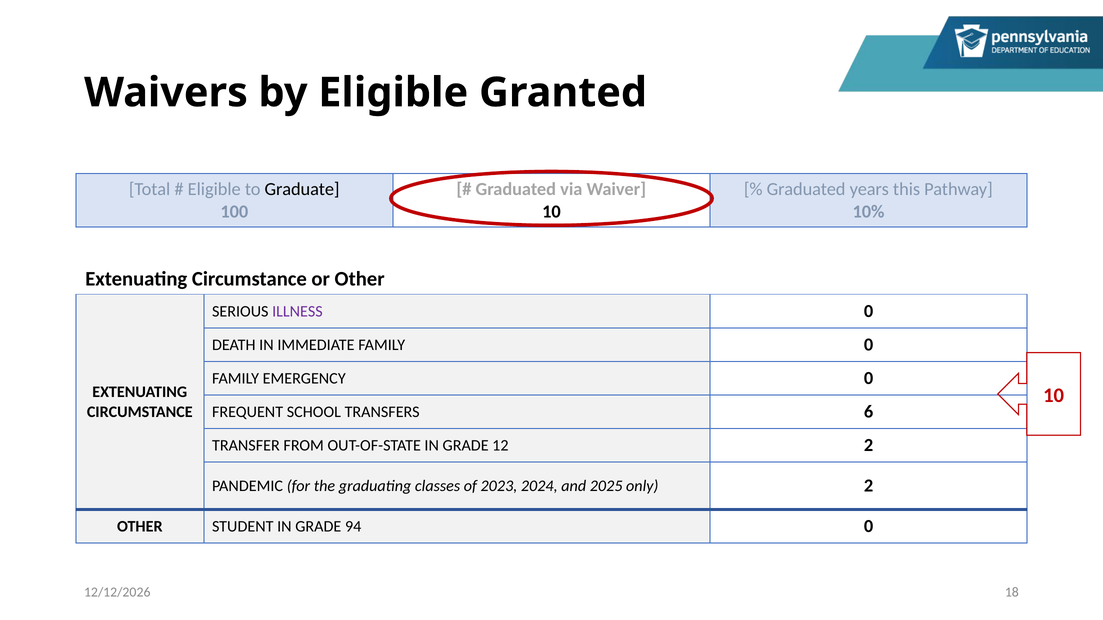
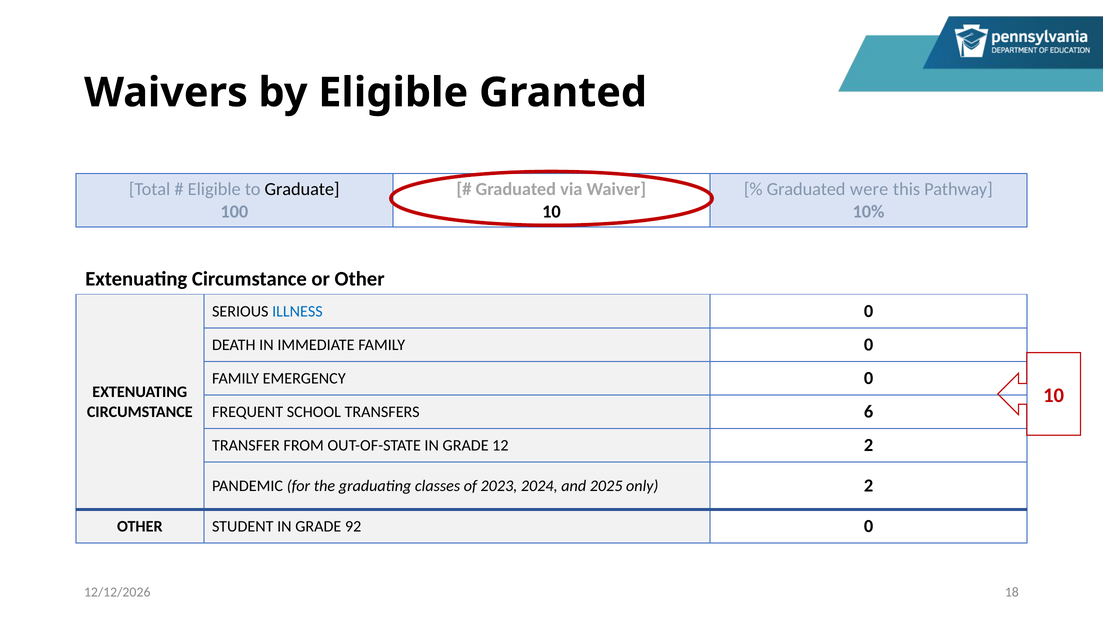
years: years -> were (869, 189)
ILLNESS colour: purple -> blue (297, 311)
94: 94 -> 92 (353, 527)
